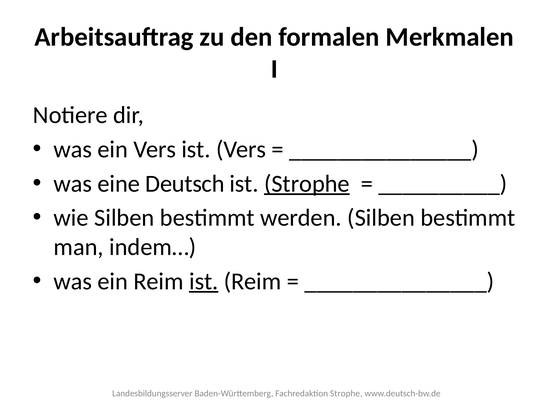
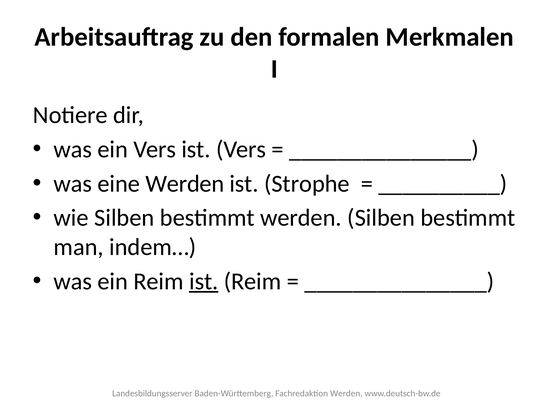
eine Deutsch: Deutsch -> Werden (185, 184)
Strophe underline: present -> none (307, 184)
Fachredaktion Strophe: Strophe -> Werden (346, 393)
